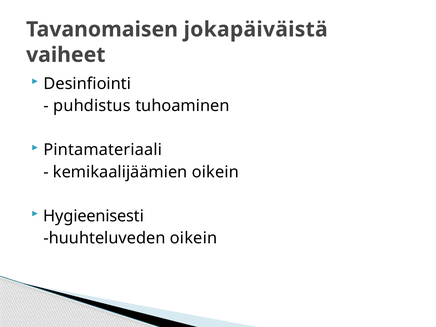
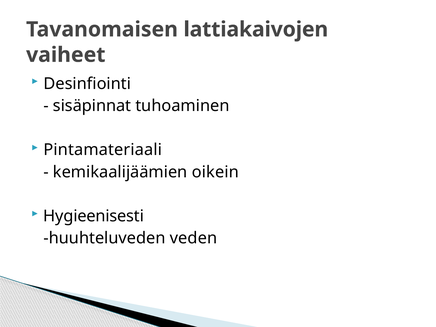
jokapäiväistä: jokapäiväistä -> lattiakaivojen (256, 29)
puhdistus: puhdistus -> sisäpinnat (92, 106)
huuhteluveden oikein: oikein -> veden (194, 238)
